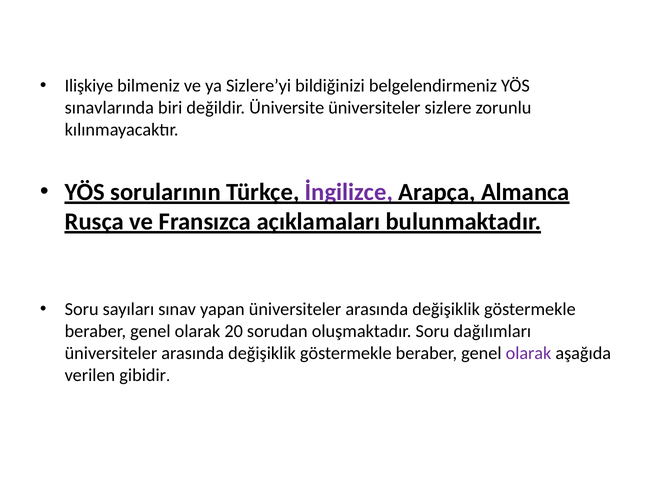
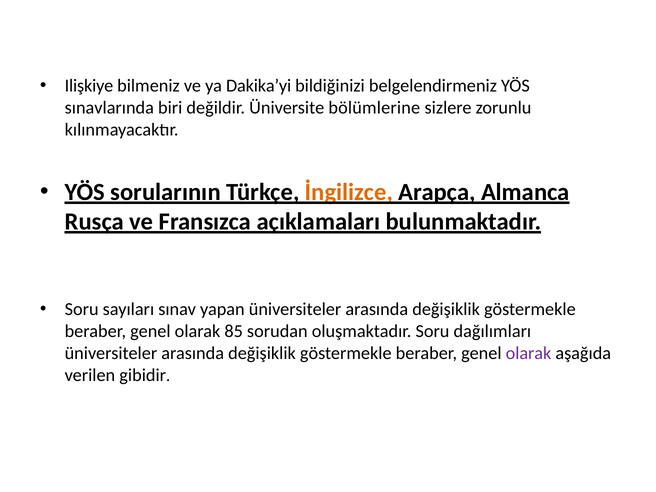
Sizlere’yi: Sizlere’yi -> Dakika’yi (259, 86)
Üniversite üniversiteler: üniversiteler -> bölümlerine (374, 108)
İngilizce colour: purple -> orange (349, 192)
20: 20 -> 85 (234, 331)
